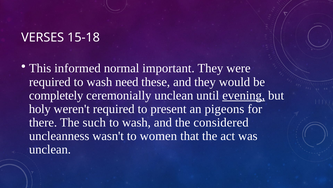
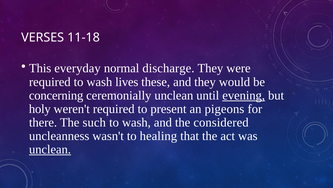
15-18: 15-18 -> 11-18 (84, 37)
informed: informed -> everyday (77, 68)
important: important -> discharge (168, 68)
need: need -> lives (127, 82)
completely: completely -> concerning (56, 95)
women: women -> healing (158, 136)
unclean underline: none -> present (50, 149)
